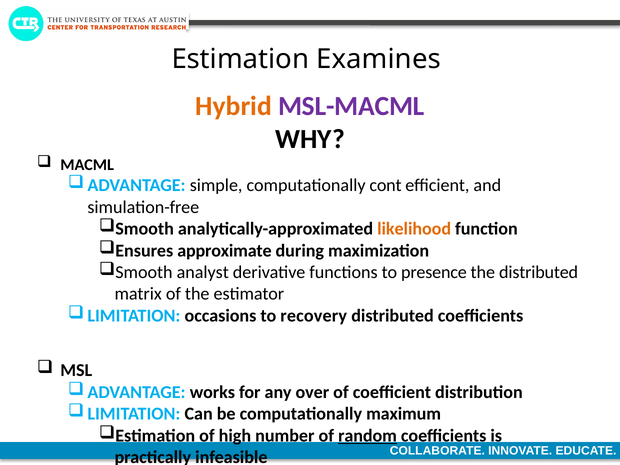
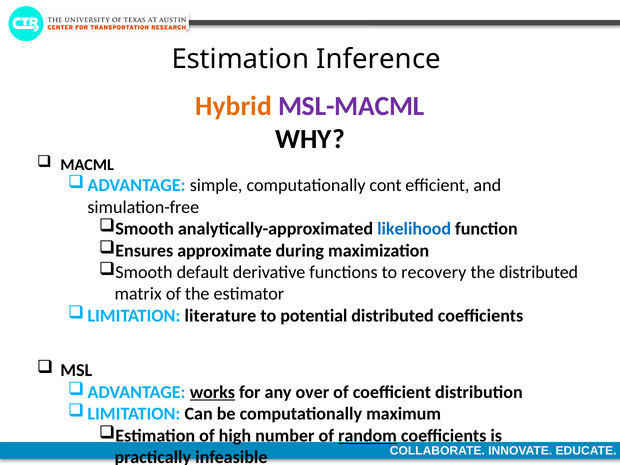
Examines: Examines -> Inference (379, 59)
likelihood colour: orange -> blue (414, 229)
analyst: analyst -> default (203, 272)
presence: presence -> recovery (434, 272)
occasions: occasions -> literature (220, 316)
recovery: recovery -> potential (314, 316)
works underline: none -> present (212, 392)
